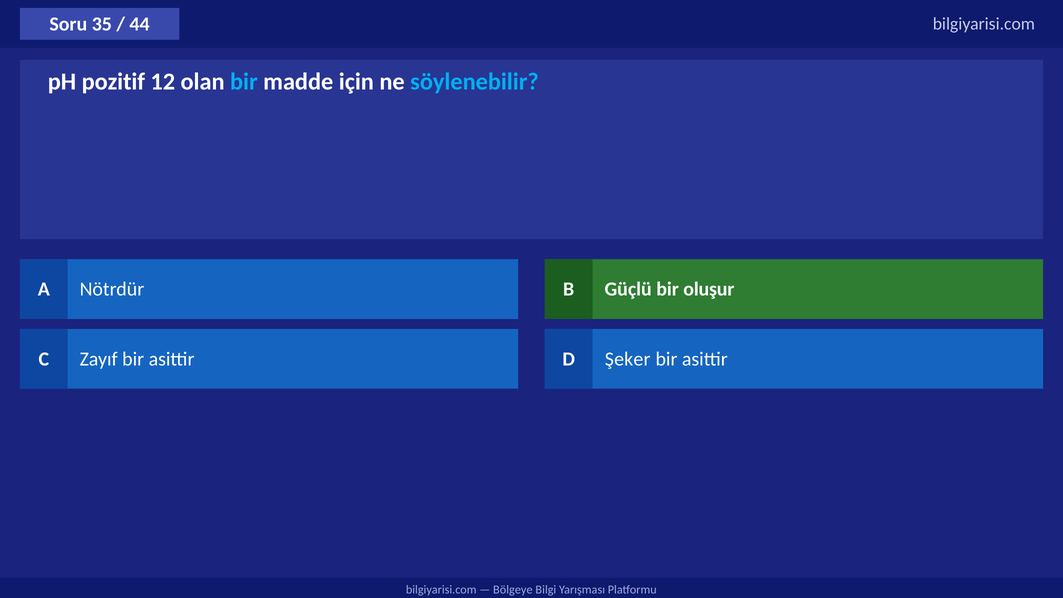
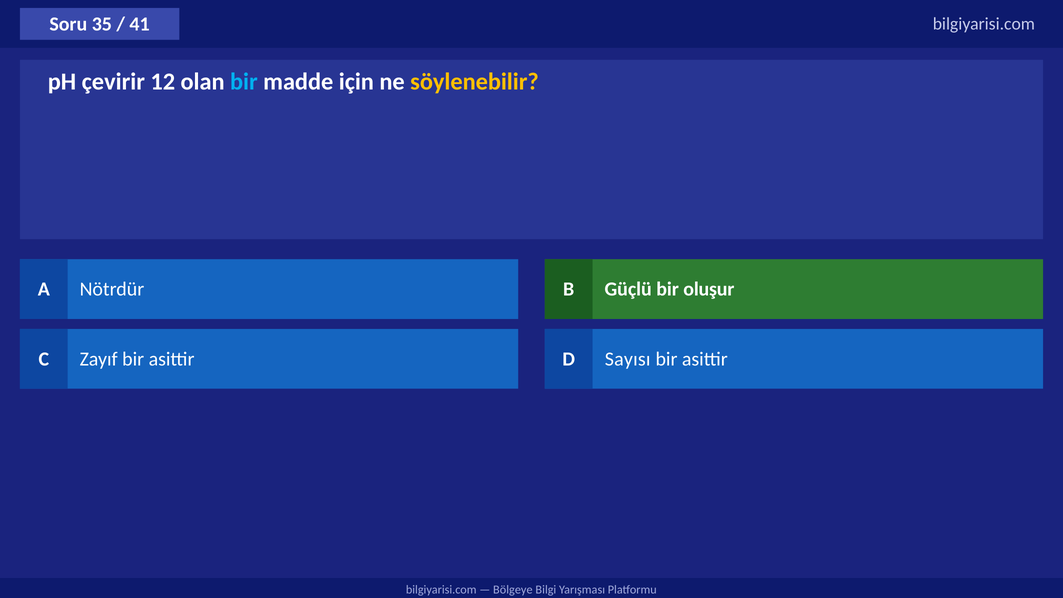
44: 44 -> 41 (140, 24)
pozitif: pozitif -> çevirir (113, 82)
söylenebilir colour: light blue -> yellow (474, 82)
Şeker: Şeker -> Sayısı (628, 359)
